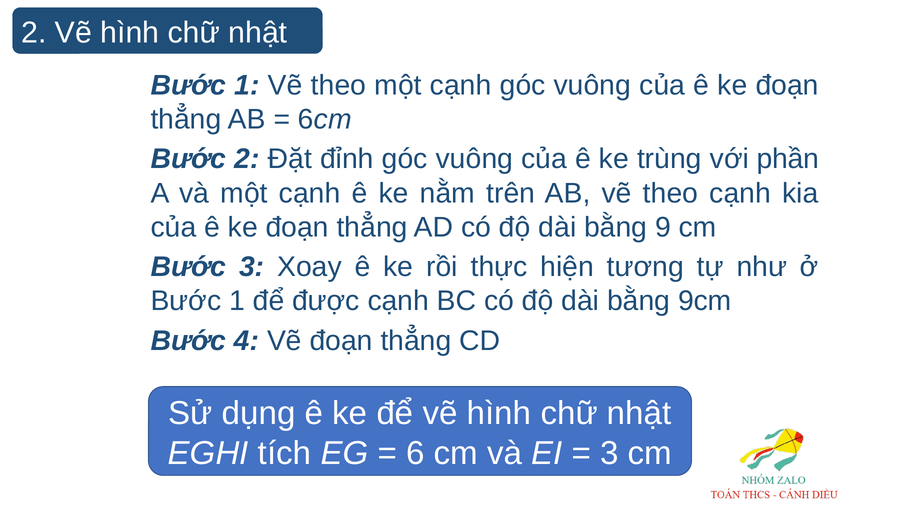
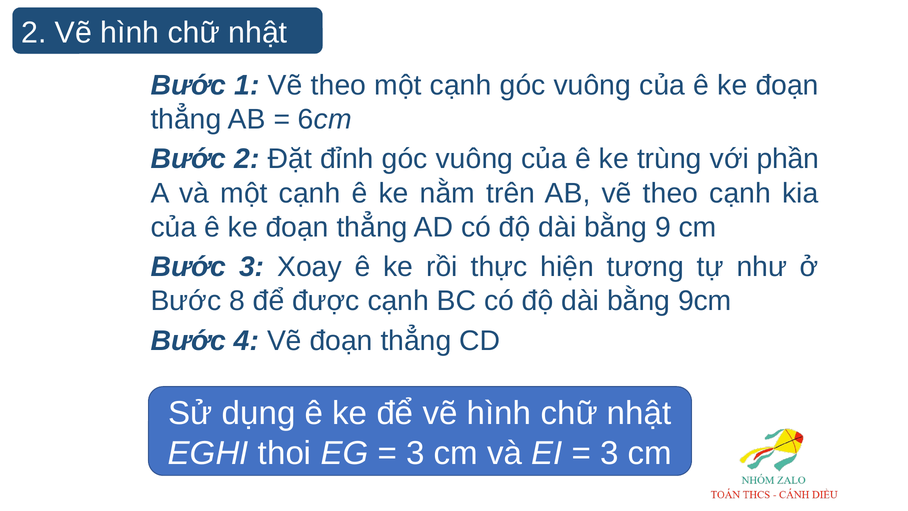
1: 1 -> 8 (237, 301)
tích: tích -> thoi (285, 453)
6: 6 -> 3 (415, 453)
